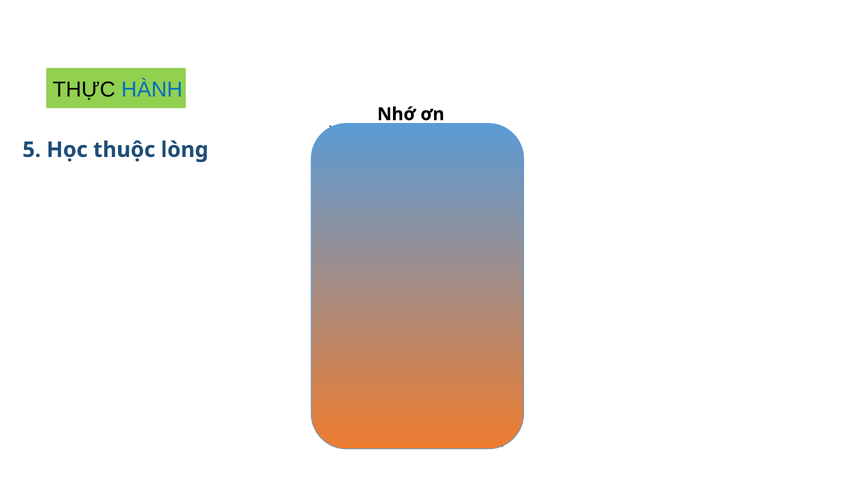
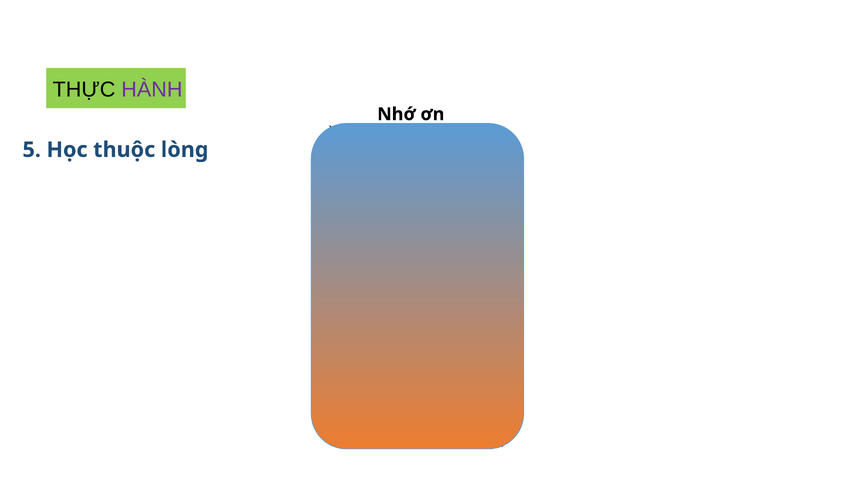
HÀNH colour: blue -> purple (152, 90)
